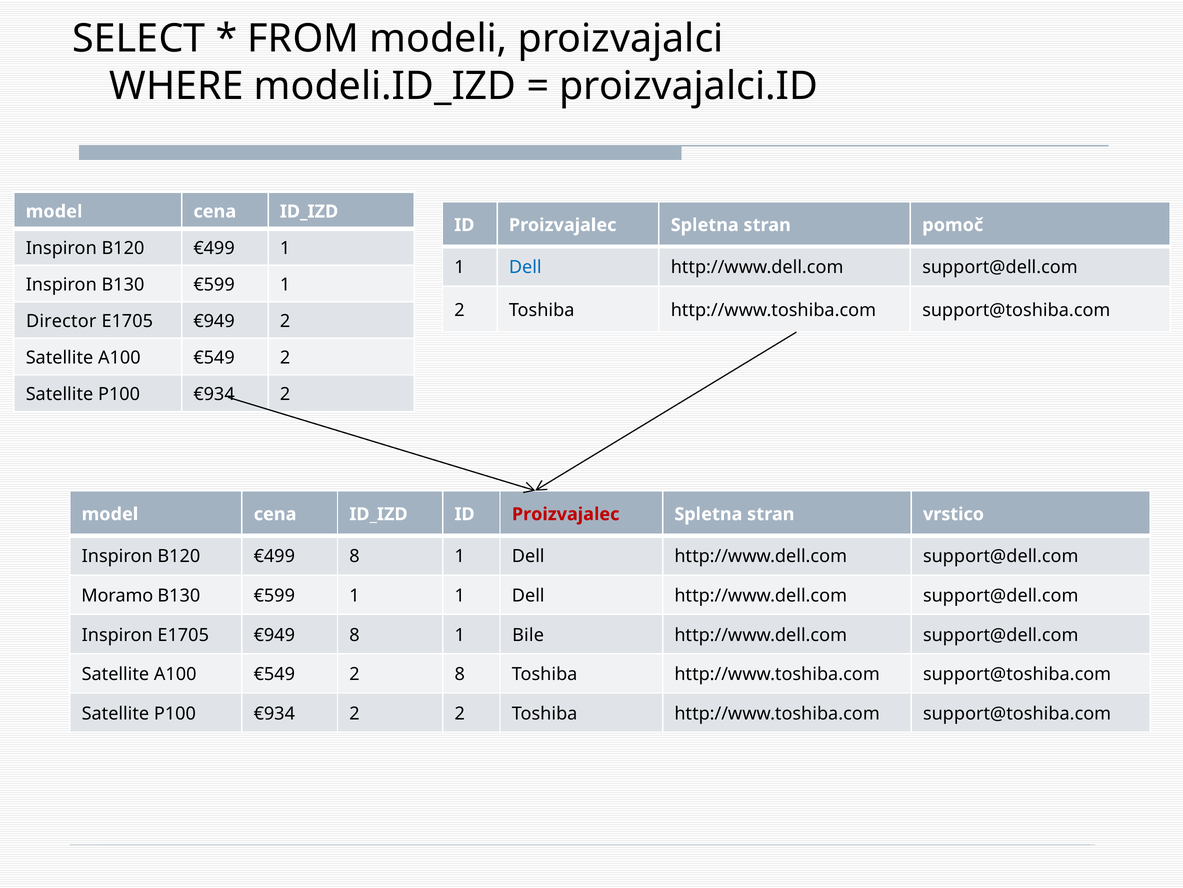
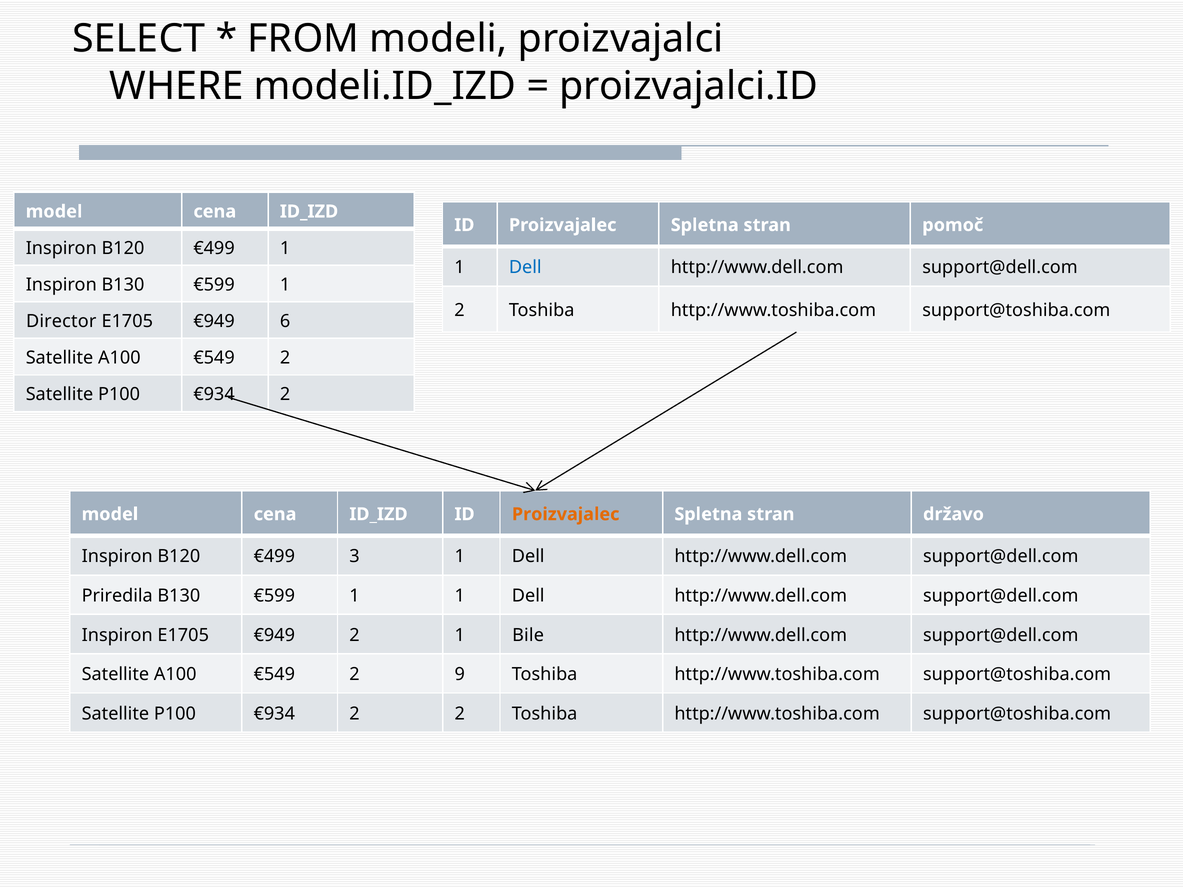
€949 2: 2 -> 6 (285, 321)
Proizvajalec colour: red -> orange (566, 514)
vrstico: vrstico -> državo (953, 514)
€499 8: 8 -> 3 (355, 556)
Moramo: Moramo -> Priredila (117, 595)
€949 8: 8 -> 2 (355, 635)
2 8: 8 -> 9 (460, 674)
